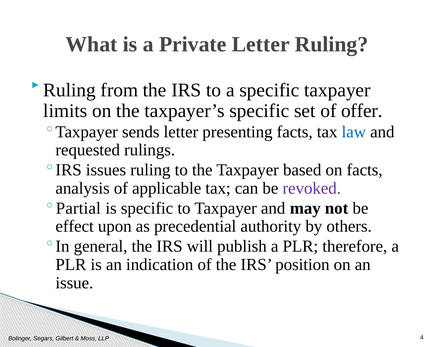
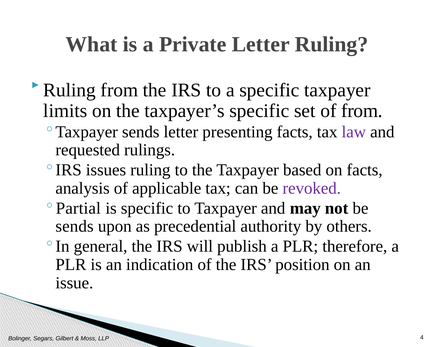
of offer: offer -> from (362, 111)
law colour: blue -> purple (354, 132)
effect: effect -> sends (75, 227)
